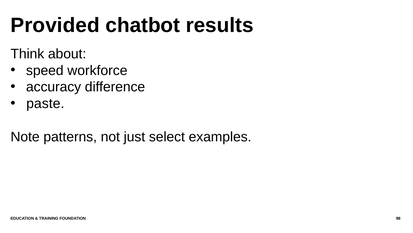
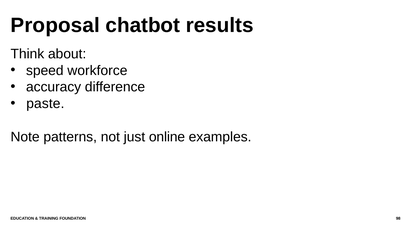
Provided: Provided -> Proposal (55, 25)
select: select -> online (167, 136)
